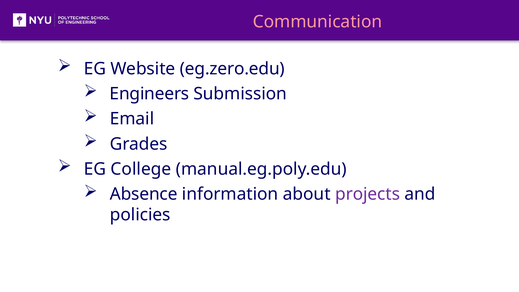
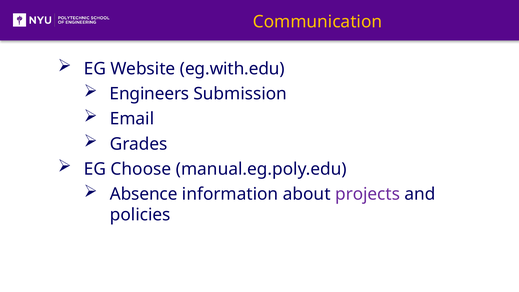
Communication colour: pink -> yellow (317, 22)
eg.zero.edu: eg.zero.edu -> eg.with.edu (232, 69)
College: College -> Choose (141, 169)
